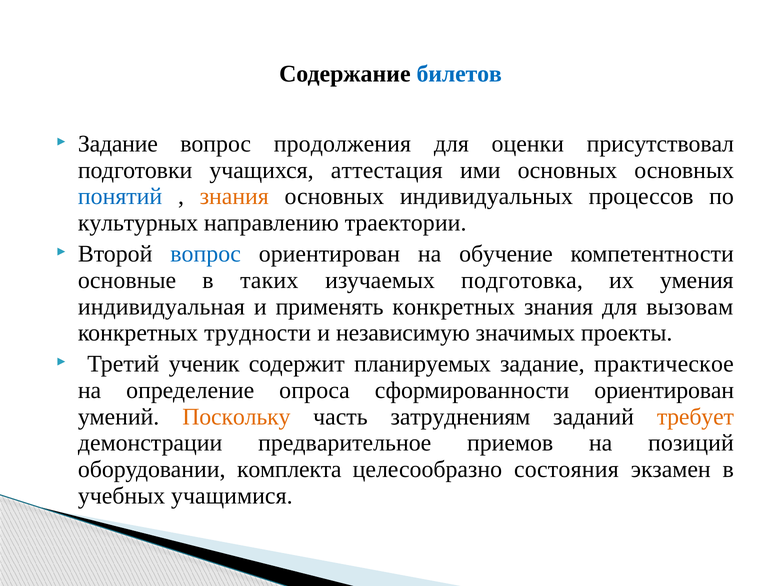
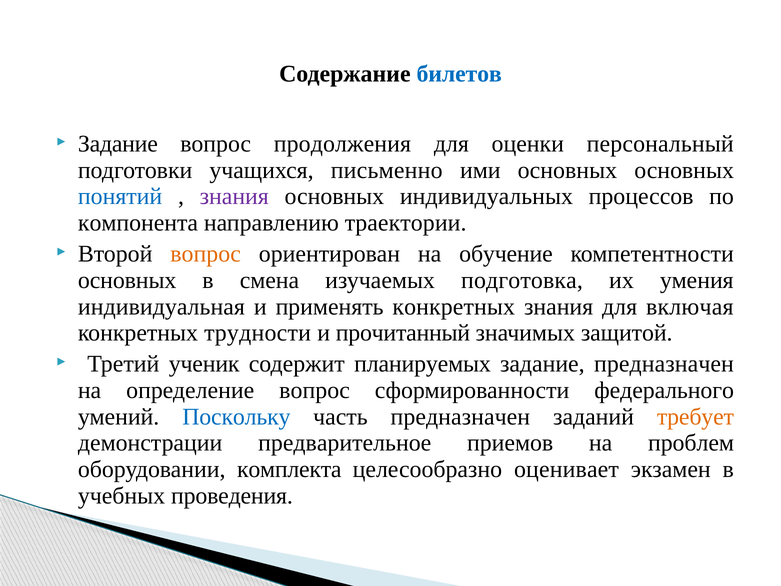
присутствовал: присутствовал -> персональный (660, 144)
аттестация: аттестация -> письменно (387, 170)
знания colour: orange -> purple (234, 197)
культурных: культурных -> компонента (138, 223)
вопрос colour: blue -> orange (206, 254)
основные: основные -> основных (127, 280)
таких: таких -> смена (269, 280)
вызовам: вызовам -> включая (690, 307)
независимую: независимую -> прочитанный (403, 333)
проекты: проекты -> защитой (627, 333)
задание практическое: практическое -> предназначен (664, 364)
определение опроса: опроса -> вопрос (315, 390)
сформированности ориентирован: ориентирован -> федерального (664, 390)
Поскольку colour: orange -> blue (236, 417)
часть затруднениям: затруднениям -> предназначен (460, 417)
позиций: позиций -> проблем (691, 443)
состояния: состояния -> оценивает (566, 469)
учащимися: учащимися -> проведения (232, 496)
